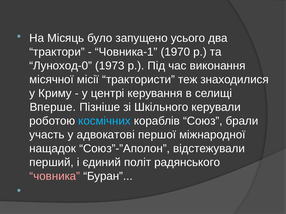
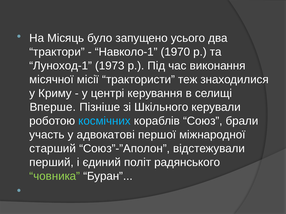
Човника-1: Човника-1 -> Навколо-1 (126, 52)
Луноход-0: Луноход-0 -> Луноход-1 (61, 66)
нащадок: нащадок -> старший (53, 149)
човника colour: pink -> light green (55, 176)
